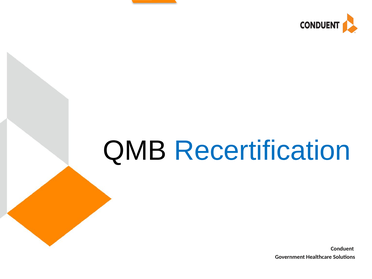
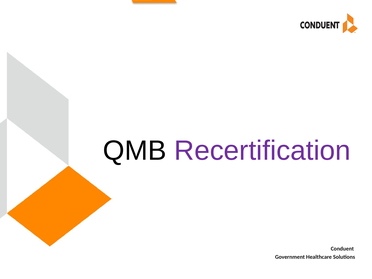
Recertification colour: blue -> purple (262, 151)
